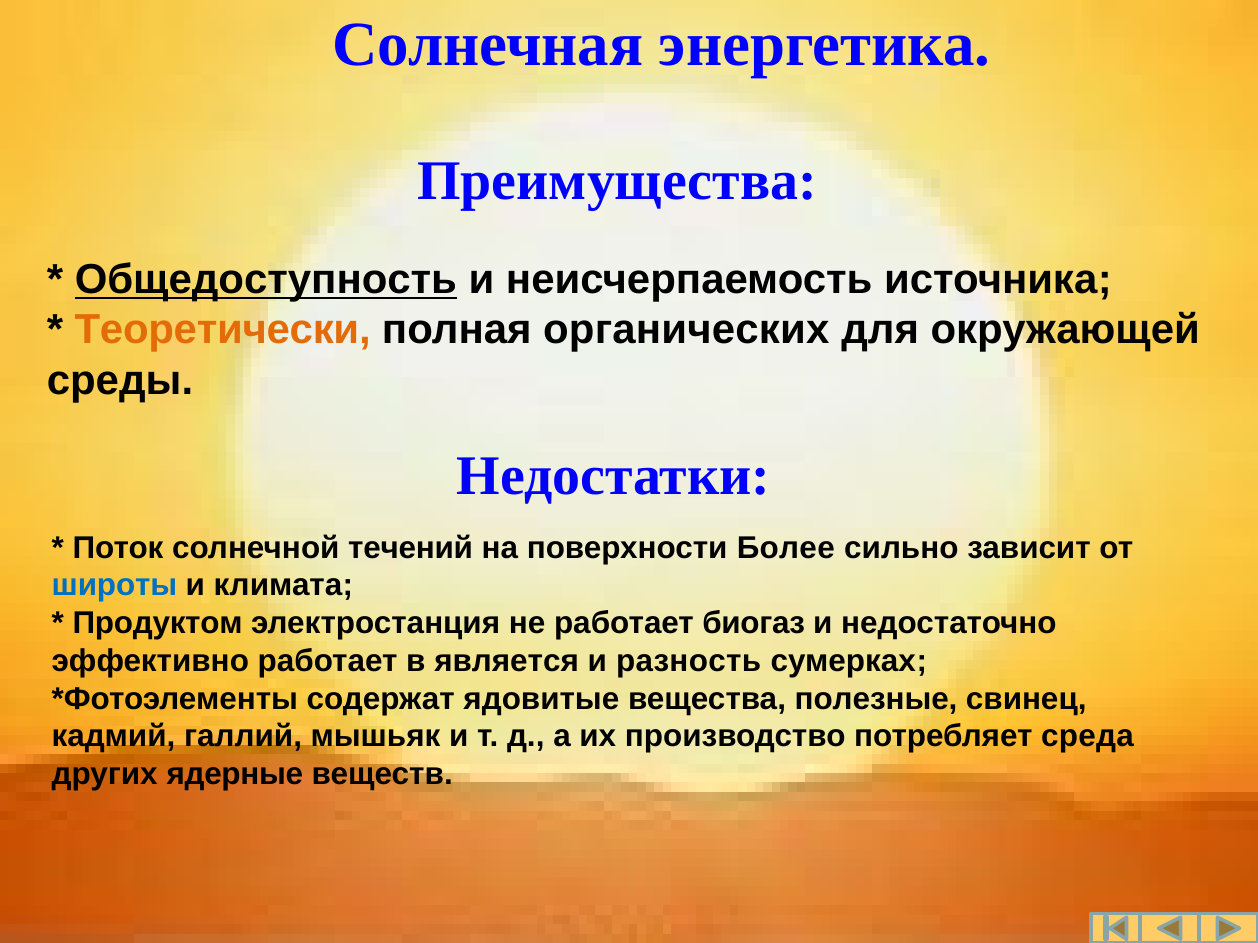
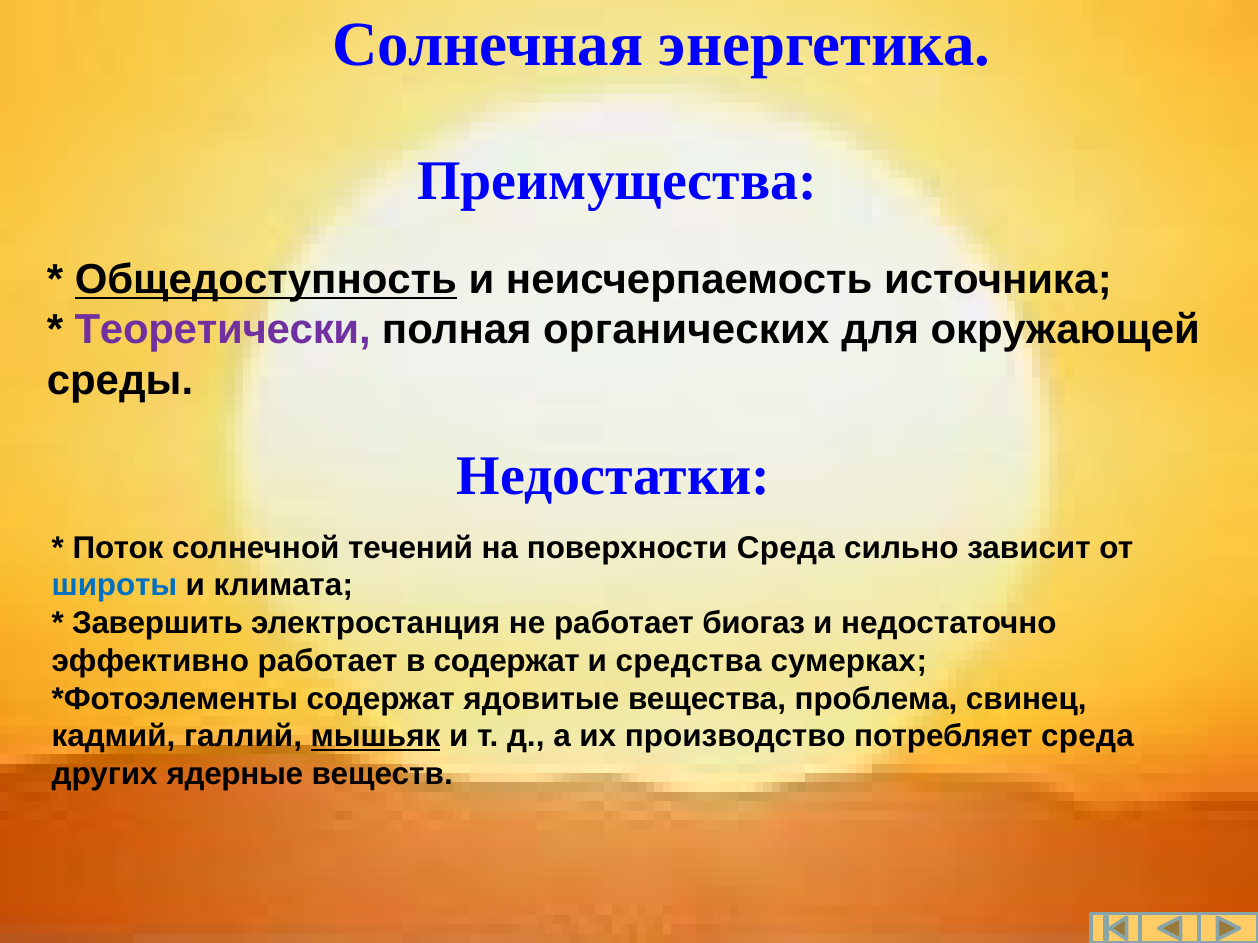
Теоретически colour: orange -> purple (223, 330)
поверхности Более: Более -> Среда (786, 548)
Продуктом: Продуктом -> Завершить (158, 624)
в является: является -> содержат (507, 661)
разность: разность -> средства (689, 661)
полезные: полезные -> проблема (876, 699)
мышьяк underline: none -> present (375, 737)
